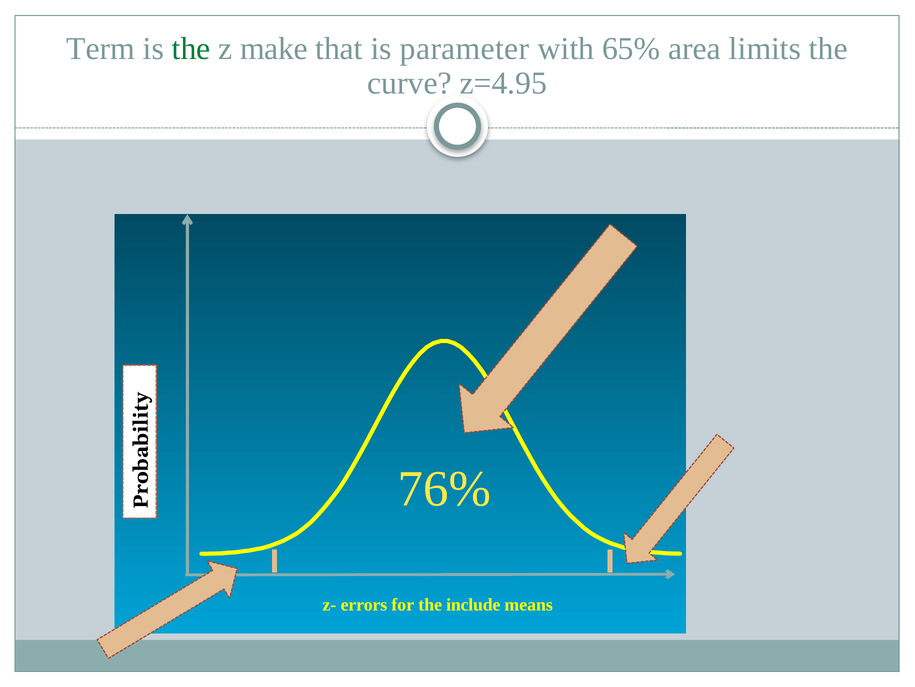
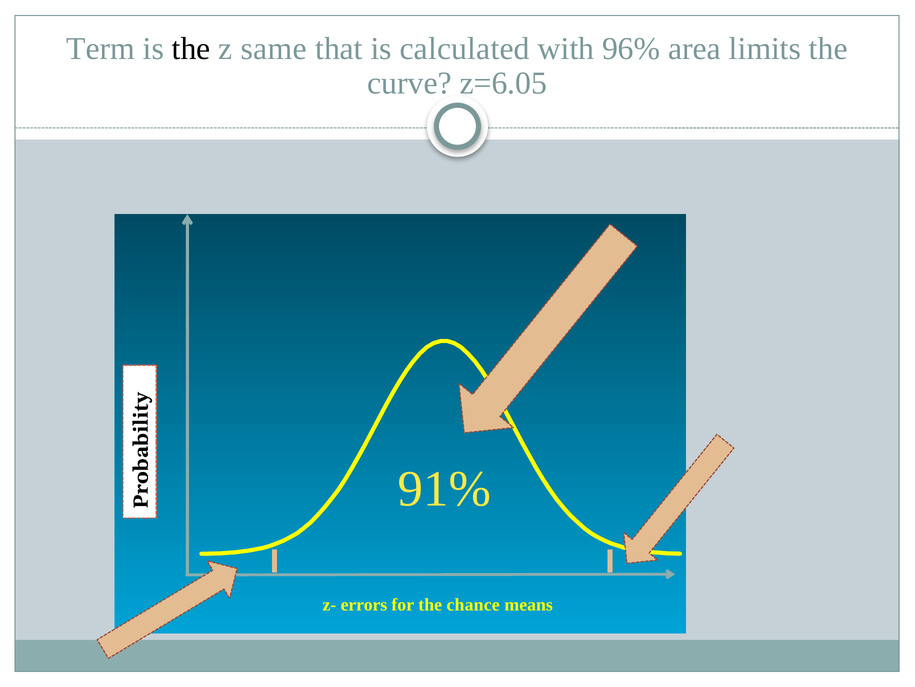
the colour: green -> black (191, 49)
make: make -> same (274, 49)
parameter: parameter -> calculated (465, 49)
65%: 65% -> 96% (631, 49)
z=4.95: z=4.95 -> z=6.05 (503, 83)
76%: 76% -> 91% (444, 488)
include: include -> chance (473, 604)
